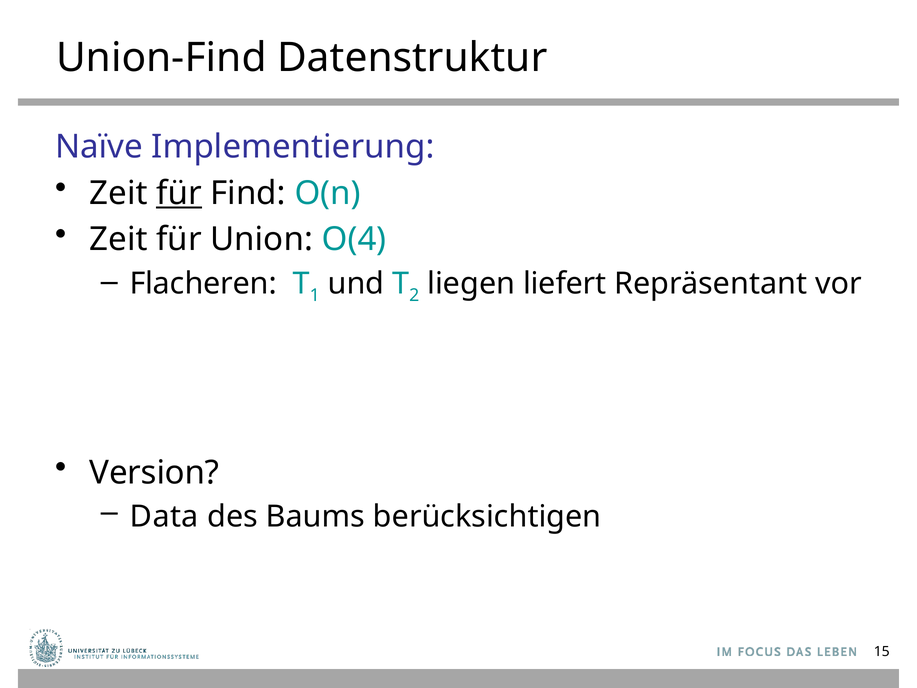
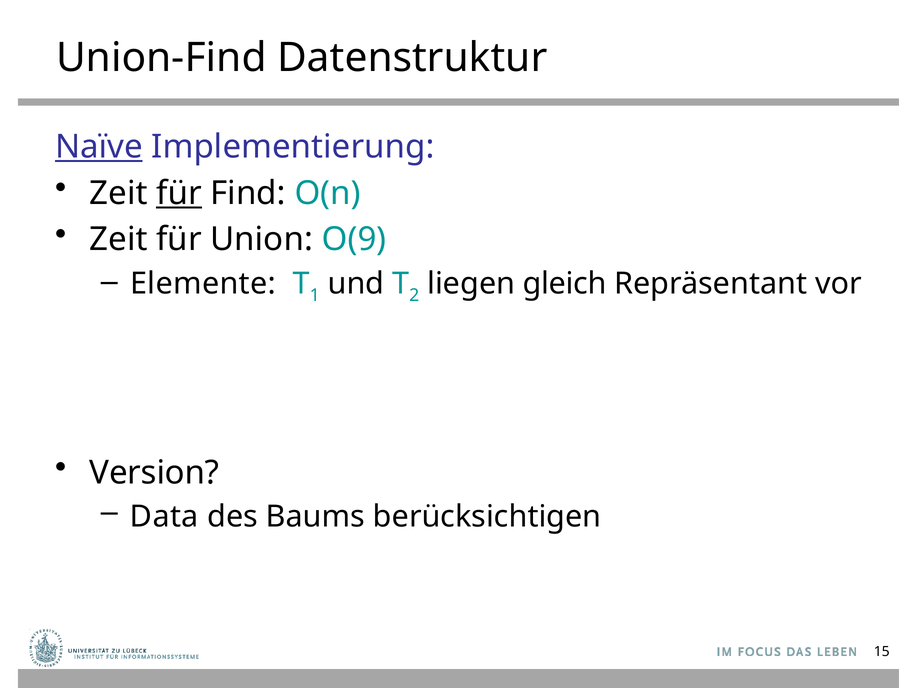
Naïve underline: none -> present (99, 147)
O(4: O(4 -> O(9 (354, 239)
Flacheren: Flacheren -> Elemente (203, 284)
liefert: liefert -> gleich (565, 284)
